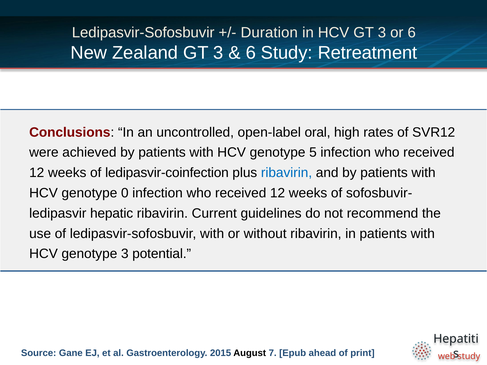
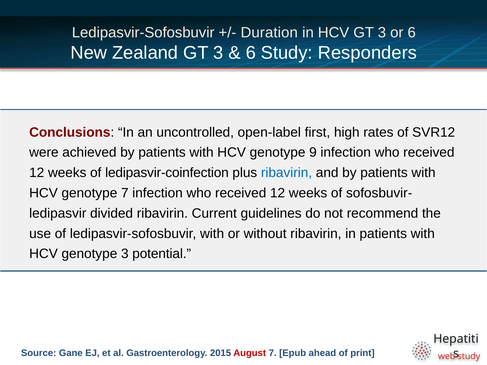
Retreatment: Retreatment -> Responders (367, 53)
oral: oral -> first (317, 132)
5: 5 -> 9 (313, 153)
genotype 0: 0 -> 7 (125, 193)
hepatic: hepatic -> divided (112, 213)
August colour: black -> red (250, 353)
